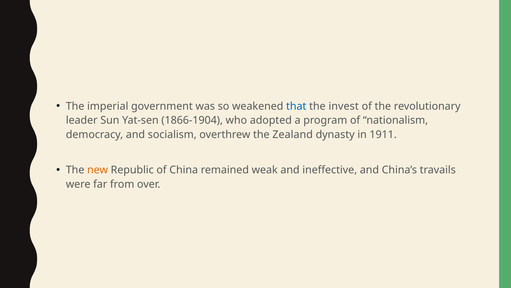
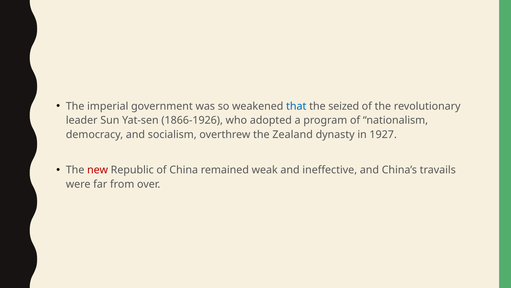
invest: invest -> seized (344, 106)
1866-1904: 1866-1904 -> 1866-1926 (192, 120)
1911: 1911 -> 1927 (383, 134)
new colour: orange -> red (98, 170)
